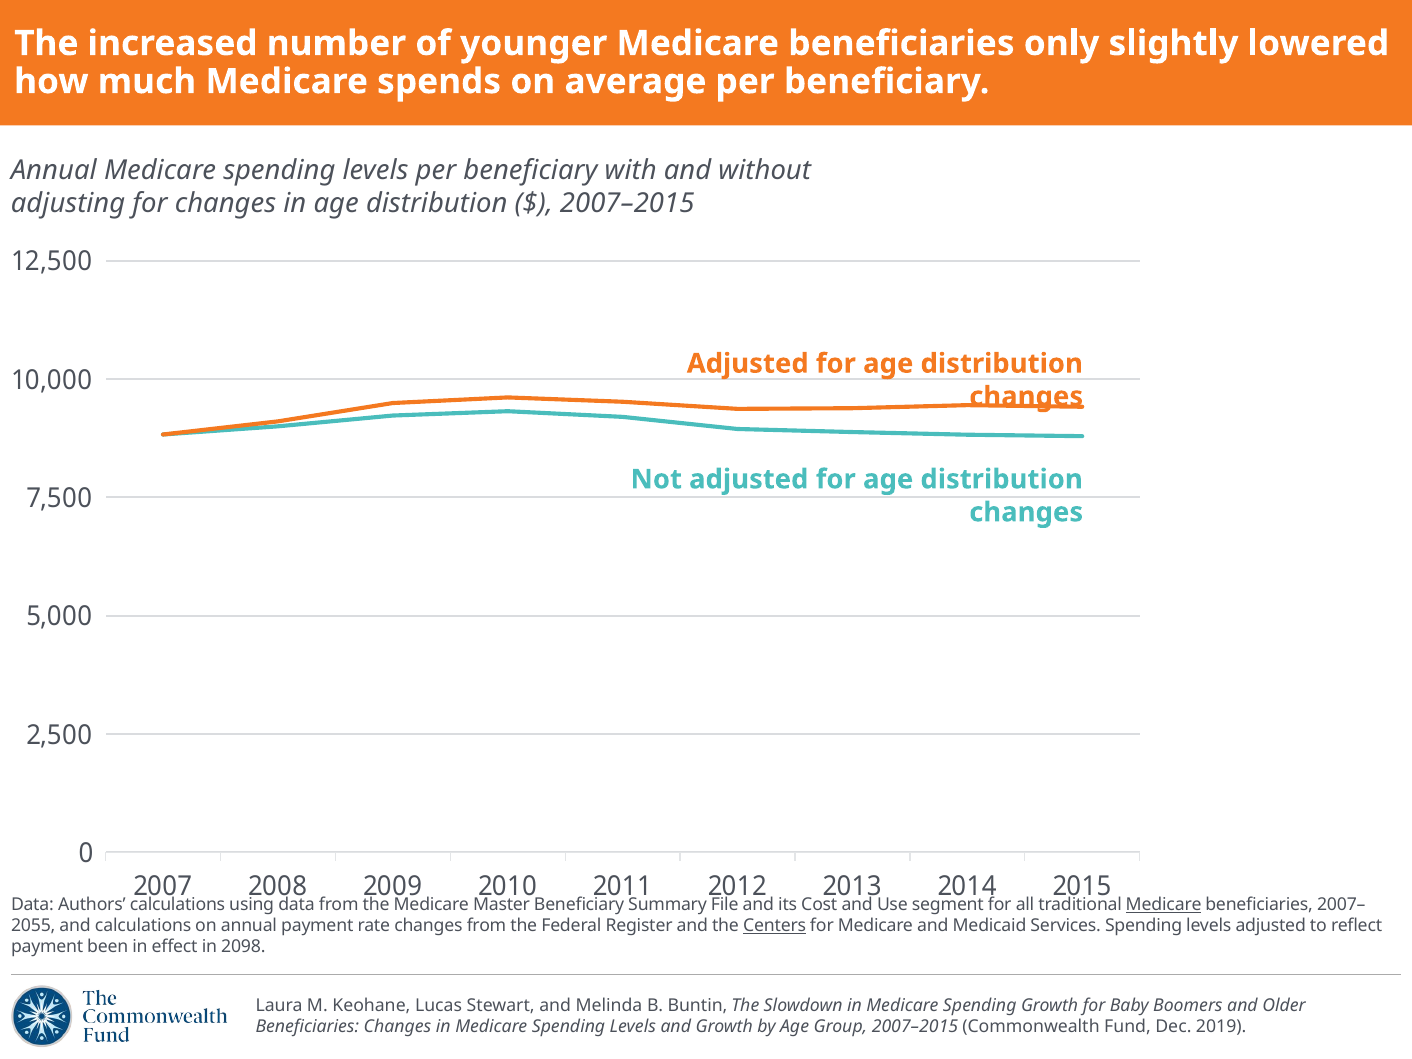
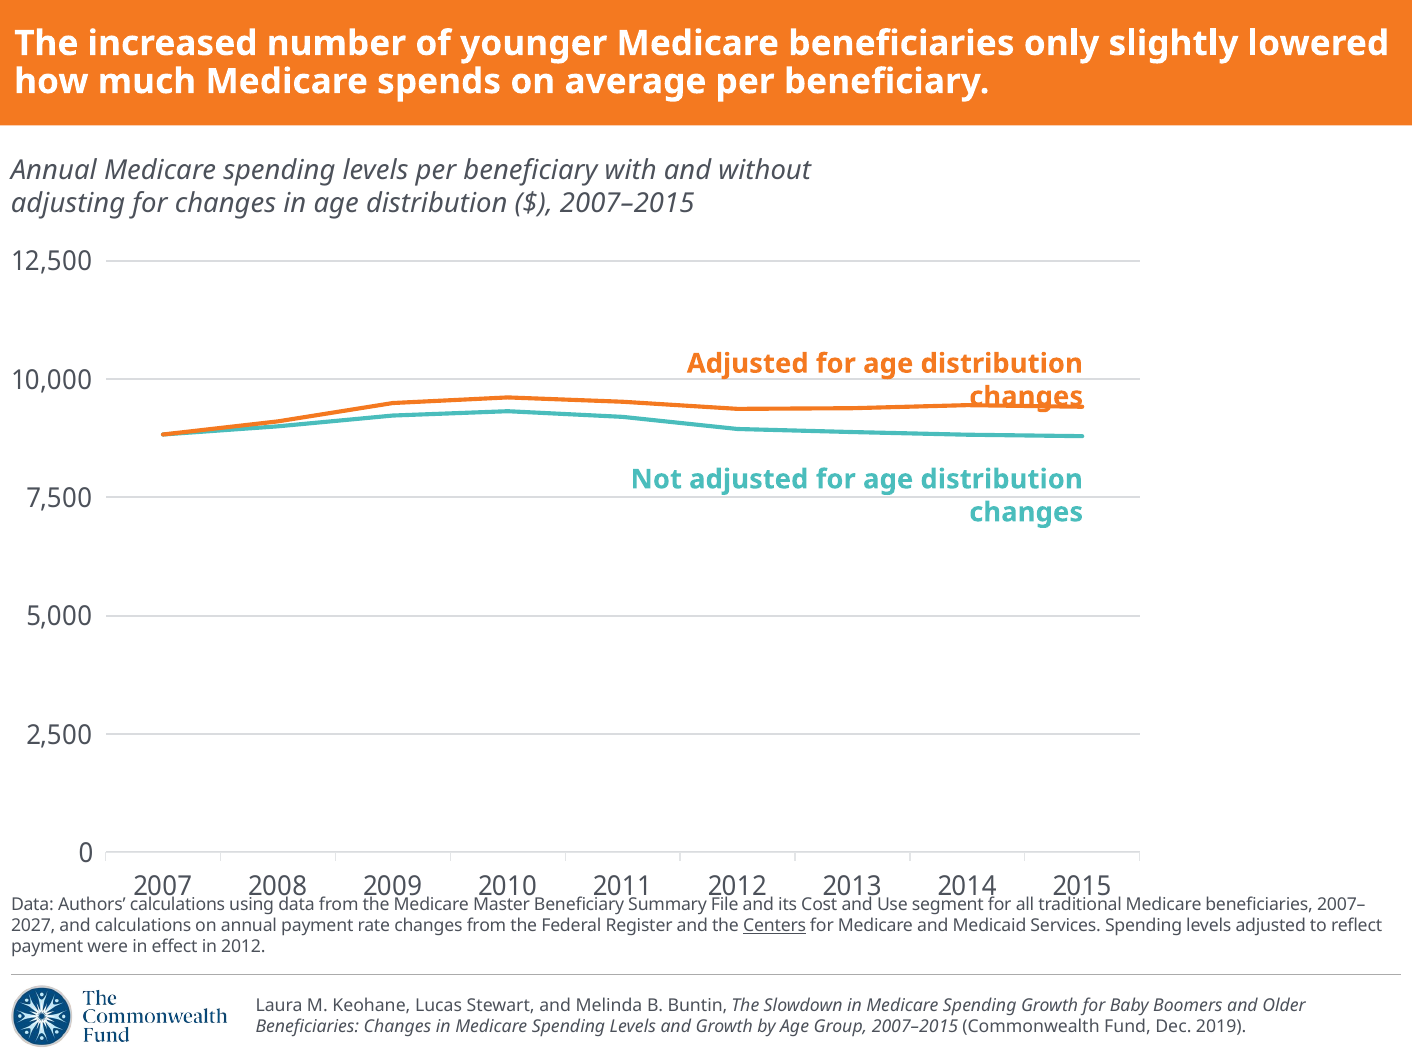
Medicare underline: present -> none (1164, 904)
2055: 2055 -> 2027 (33, 926)
been: been -> were (108, 947)
in 2098: 2098 -> 2012 (243, 947)
